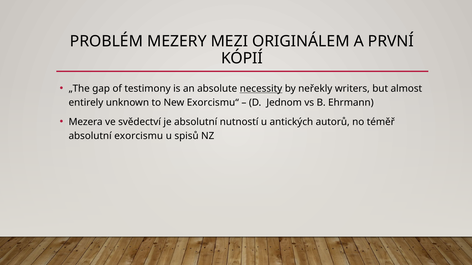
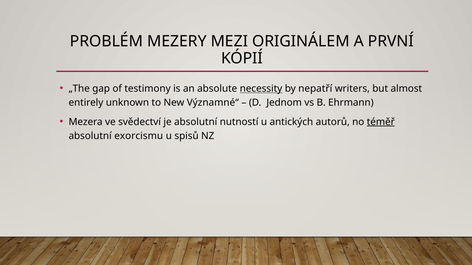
neřekly: neřekly -> nepatří (315, 89)
Exorcismu“: Exorcismu“ -> Významné“ (213, 103)
téměř underline: none -> present (381, 122)
